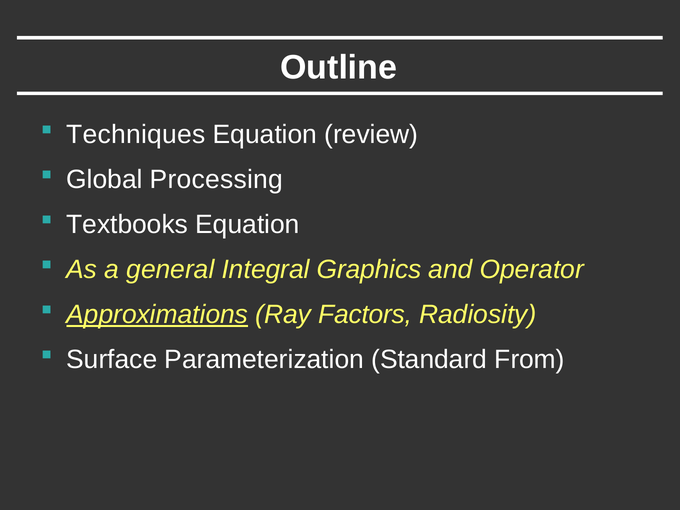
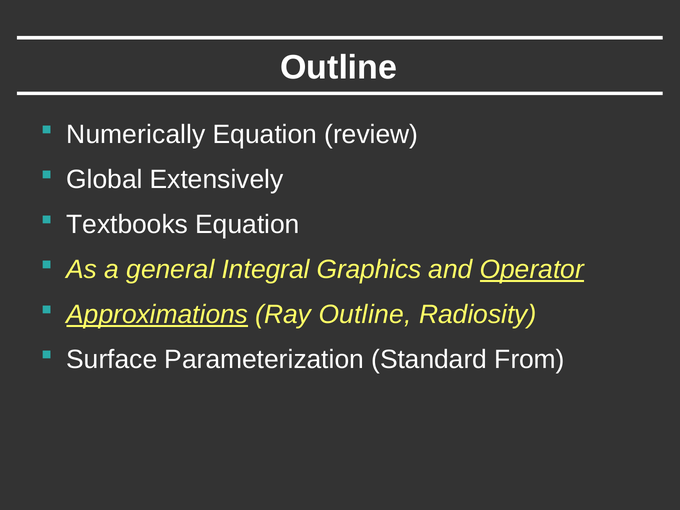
Techniques: Techniques -> Numerically (136, 135)
Processing: Processing -> Extensively (217, 180)
Operator underline: none -> present (532, 270)
Ray Factors: Factors -> Outline (365, 315)
